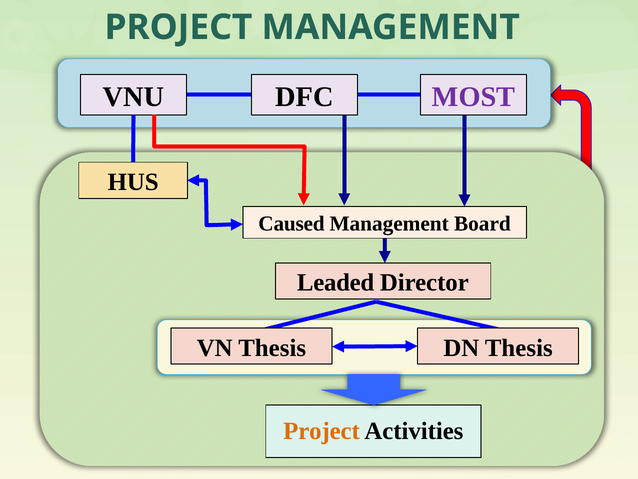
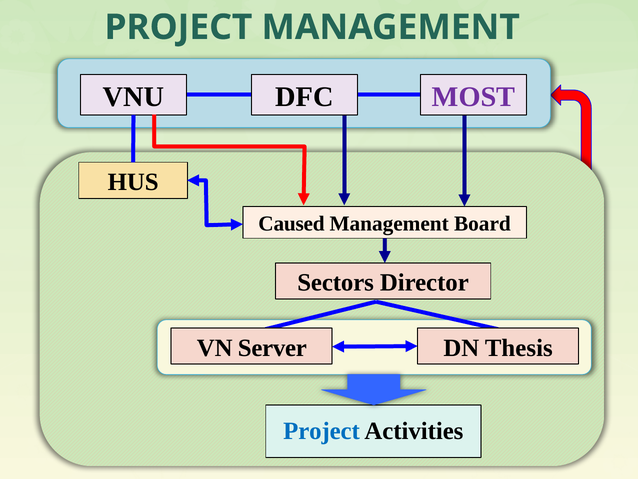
Leaded: Leaded -> Sectors (336, 282)
VN Thesis: Thesis -> Server (272, 347)
Project colour: orange -> blue (322, 431)
